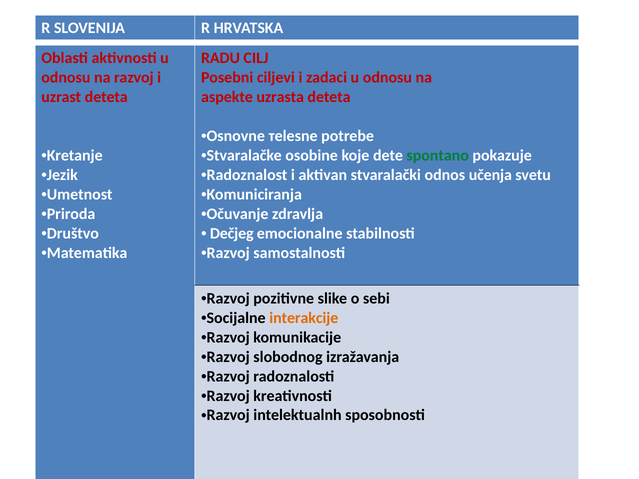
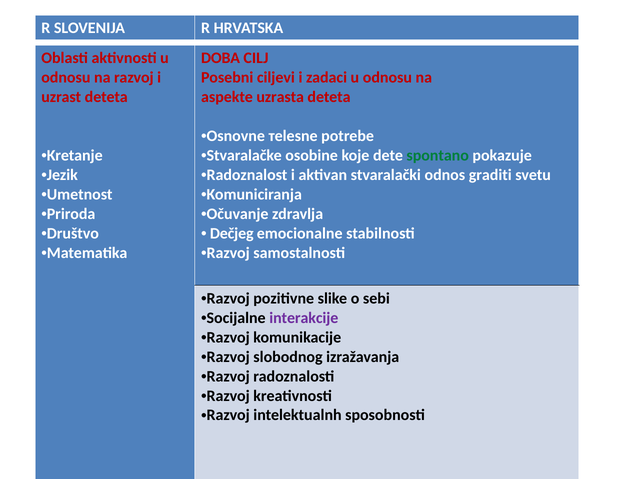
RADU: RADU -> DOBA (221, 58)
učenja: učenja -> graditi (490, 175)
interakcije colour: orange -> purple (304, 318)
